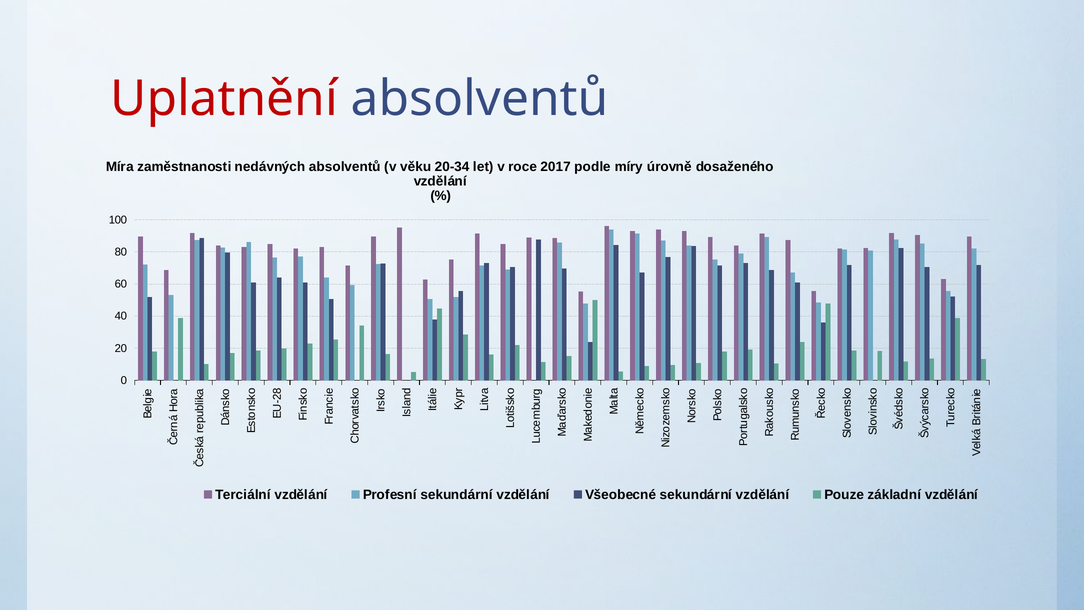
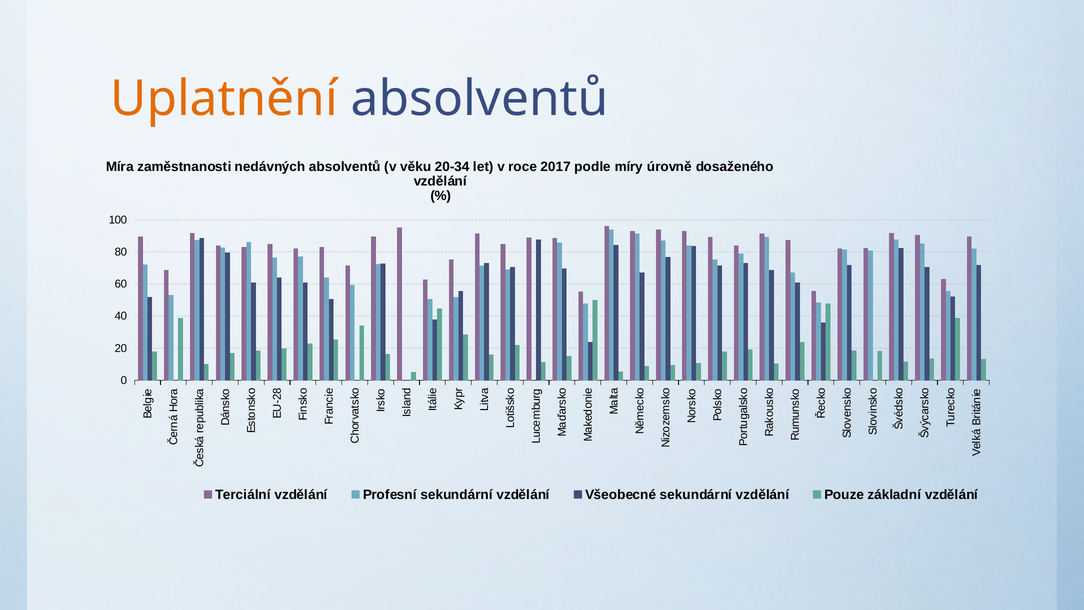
Uplatnění colour: red -> orange (224, 99)
